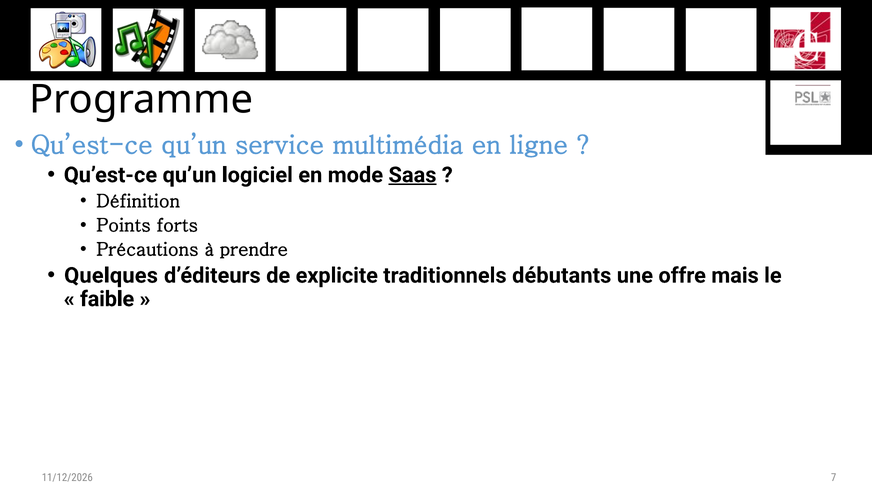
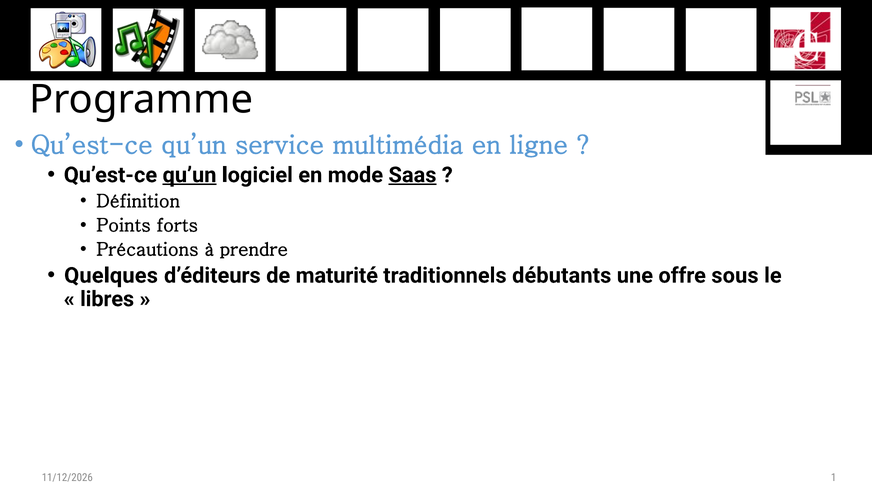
qu’un underline: none -> present (190, 175)
explicite: explicite -> maturité (337, 276)
mais: mais -> sous (735, 276)
faible: faible -> libres (107, 299)
7: 7 -> 1 (834, 478)
